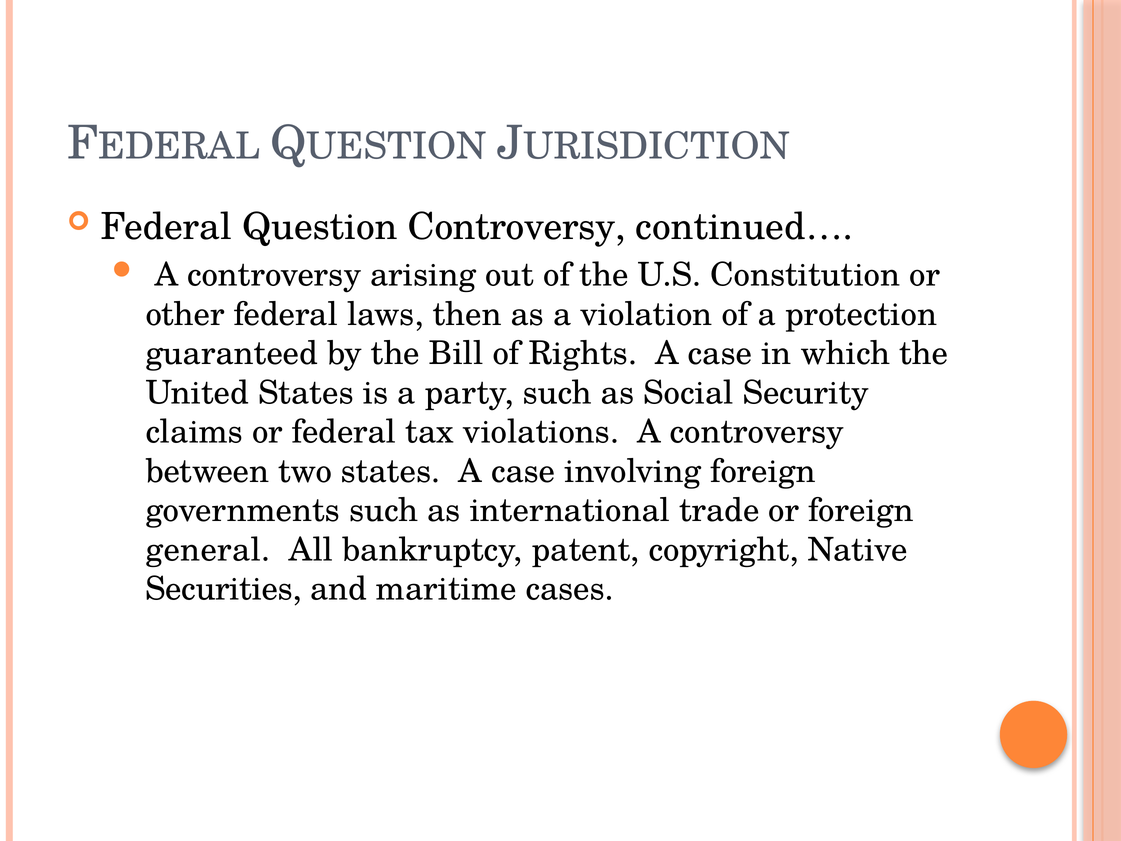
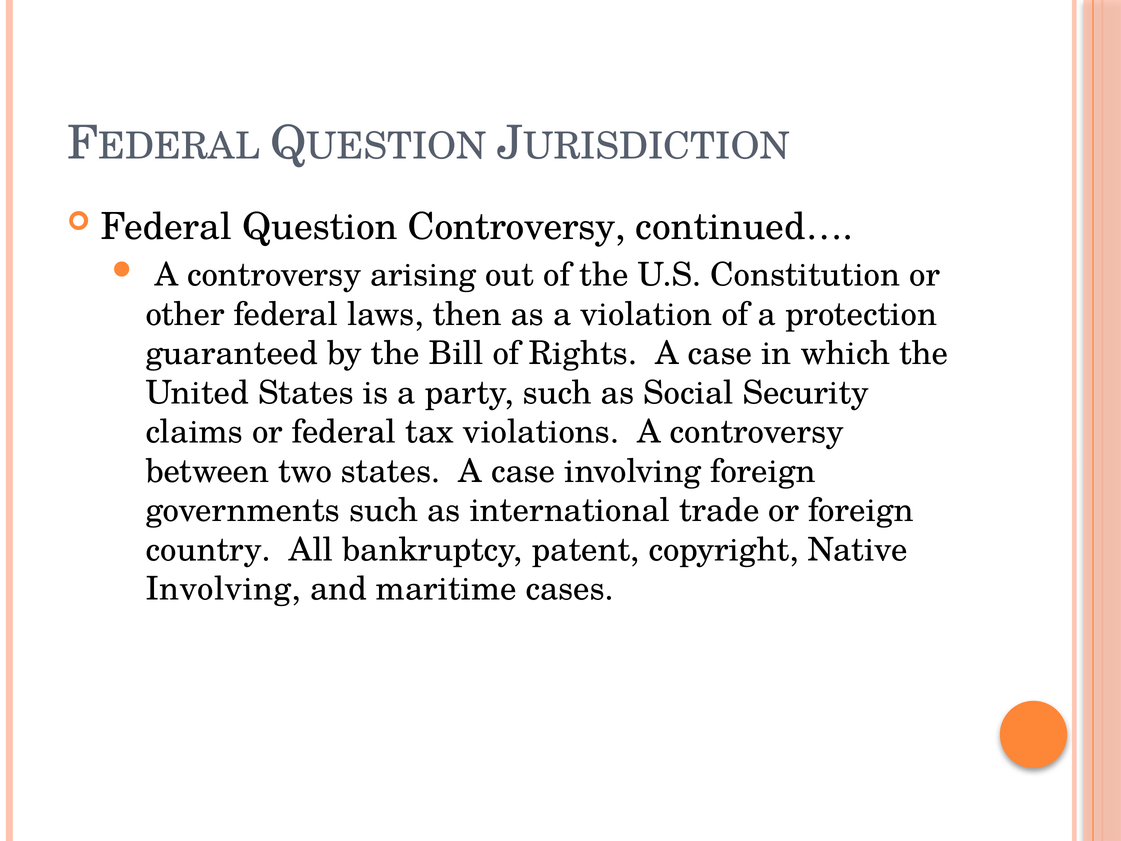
general: general -> country (208, 550)
Securities: Securities -> Involving (223, 589)
